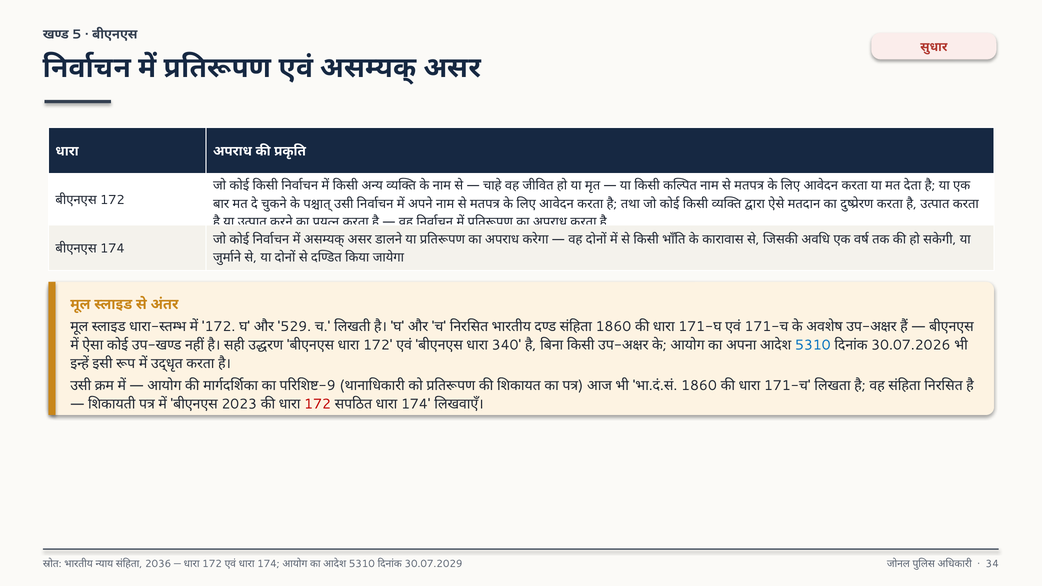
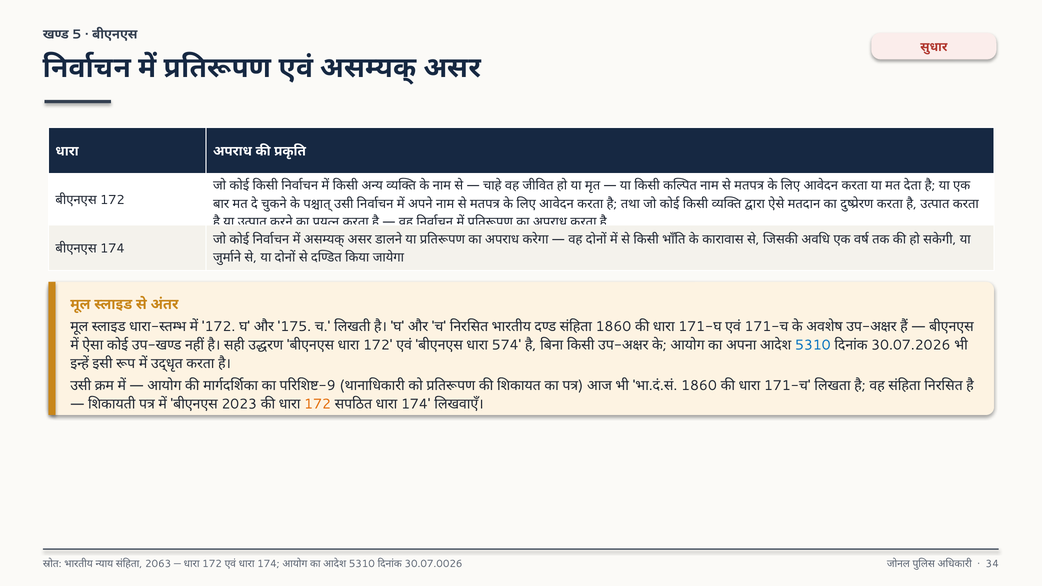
529: 529 -> 175 (294, 327)
340: 340 -> 574 (506, 345)
172 colour: red -> orange (317, 404)
2036: 2036 -> 2063 (158, 564)
30.07.2029: 30.07.2029 -> 30.07.0026 (433, 564)
